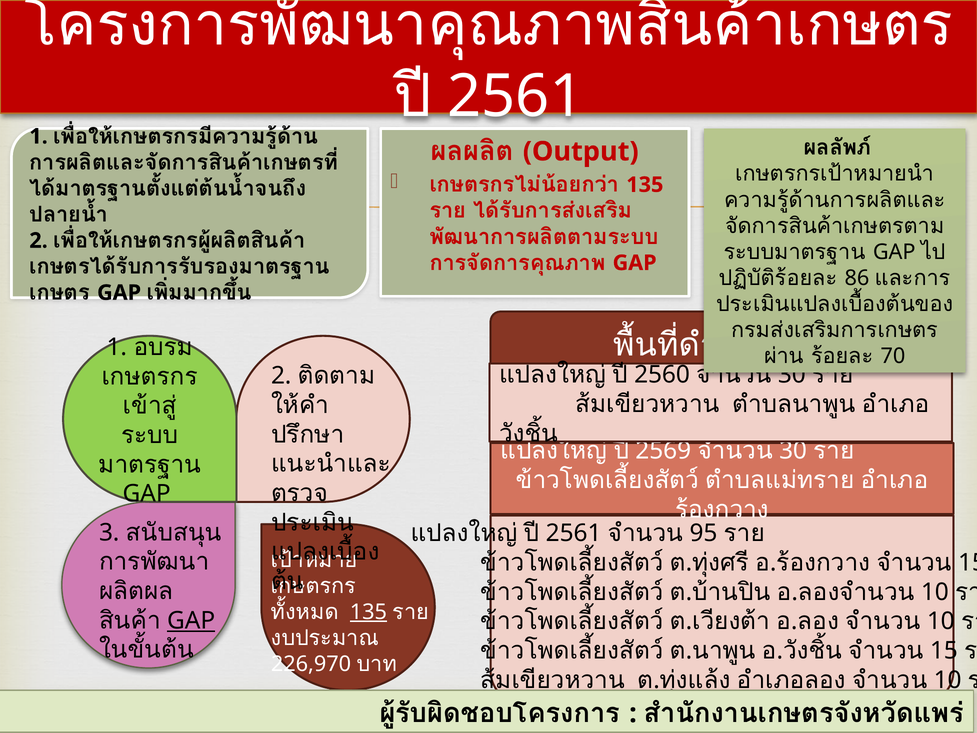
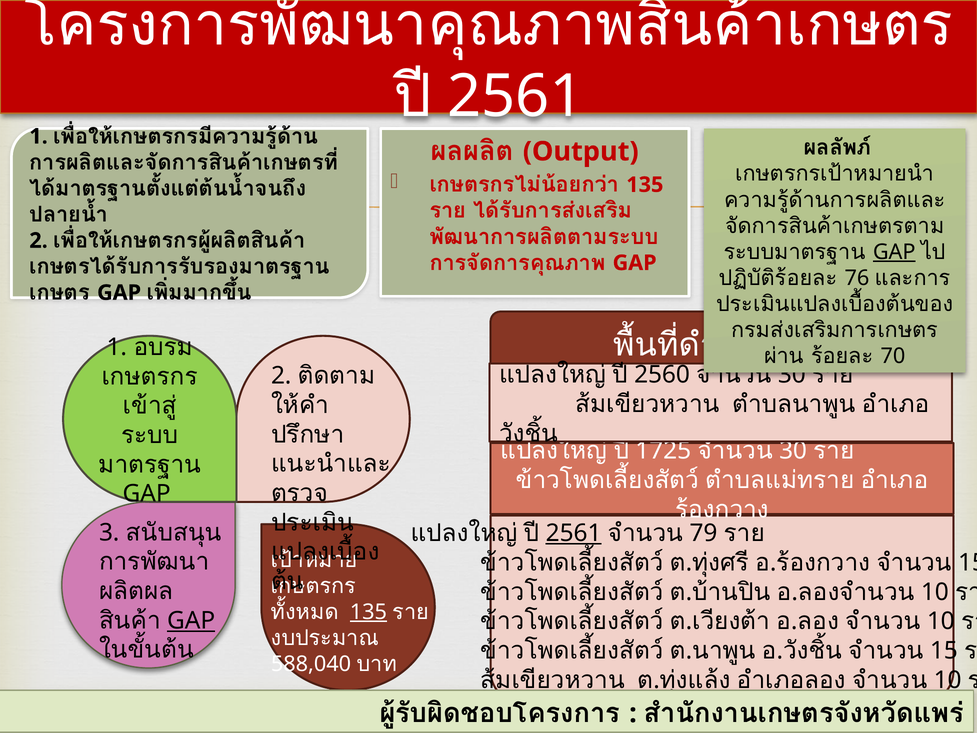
GAP underline: none -> present (894, 252)
86: 86 -> 76 (857, 278)
2569: 2569 -> 1725 (663, 451)
2561 underline: none -> present (574, 533)
95: 95 -> 79 (703, 533)
226,970: 226,970 -> 588,040 (311, 664)
